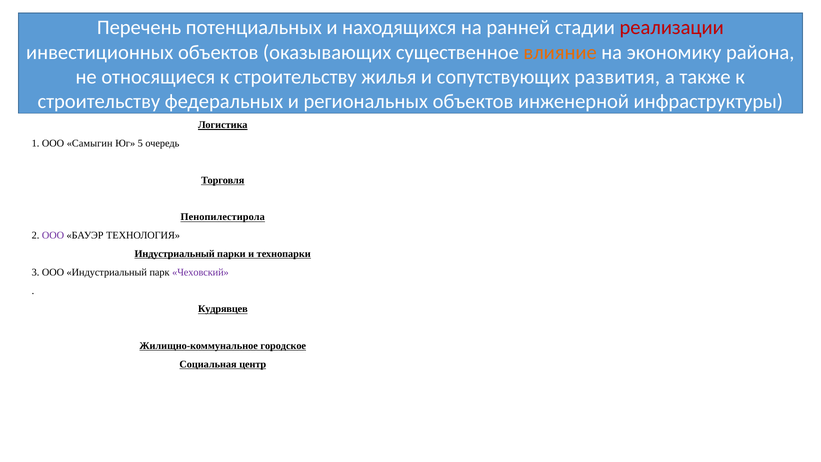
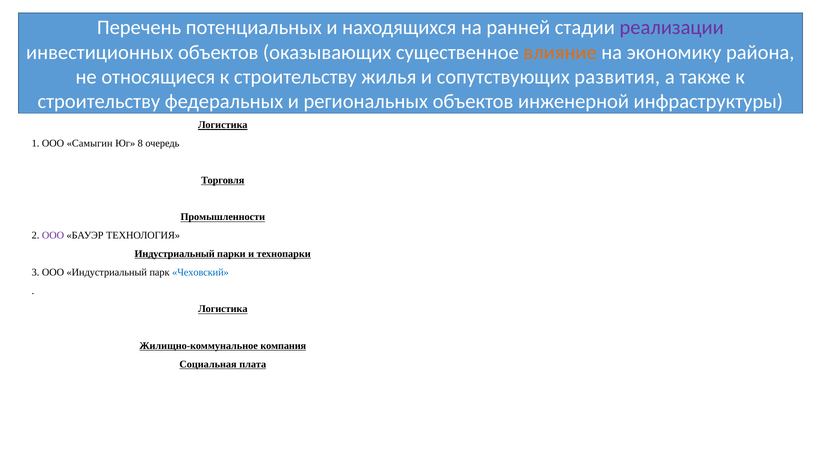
реализации colour: red -> purple (672, 28)
5: 5 -> 8 (140, 143)
Пенопилестирола: Пенопилестирола -> Промышленности (223, 217)
Чеховский colour: purple -> blue (200, 272)
Кудрявцев: Кудрявцев -> Логистика (223, 309)
городское: городское -> компания (283, 346)
центр: центр -> плата (253, 364)
